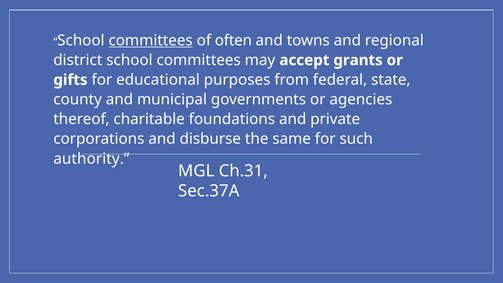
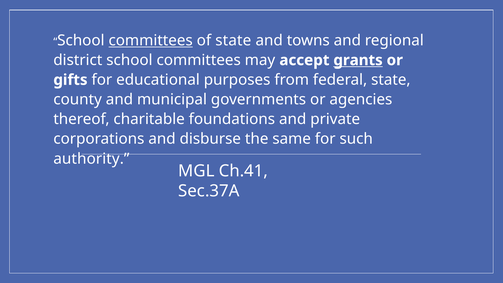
of often: often -> state (233, 40)
grants underline: none -> present (358, 60)
Ch.31: Ch.31 -> Ch.41 (243, 171)
